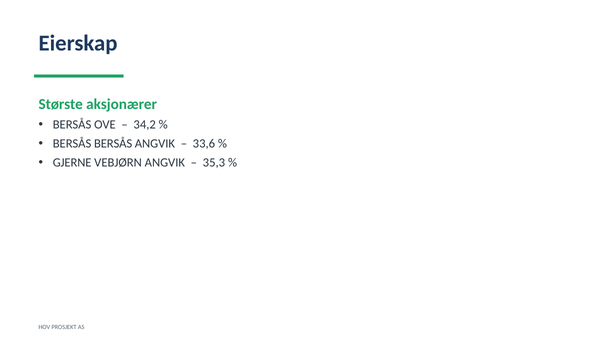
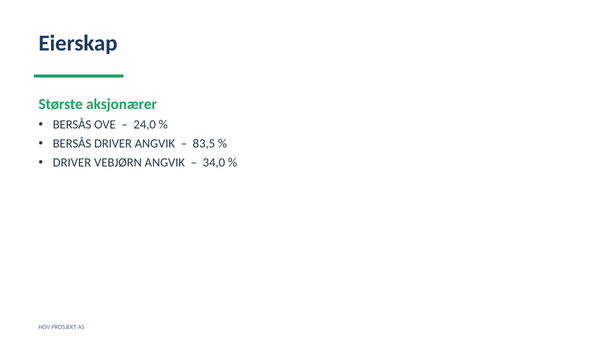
34,2: 34,2 -> 24,0 (145, 125)
BERSÅS BERSÅS: BERSÅS -> DRIVER (113, 144)
33,6: 33,6 -> 83,5 (204, 144)
GJERNE: GJERNE -> DRIVER (72, 163)
35,3: 35,3 -> 34,0 (214, 163)
